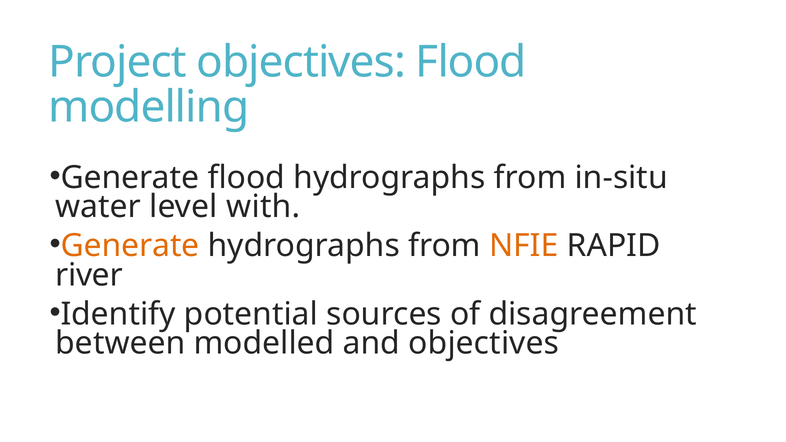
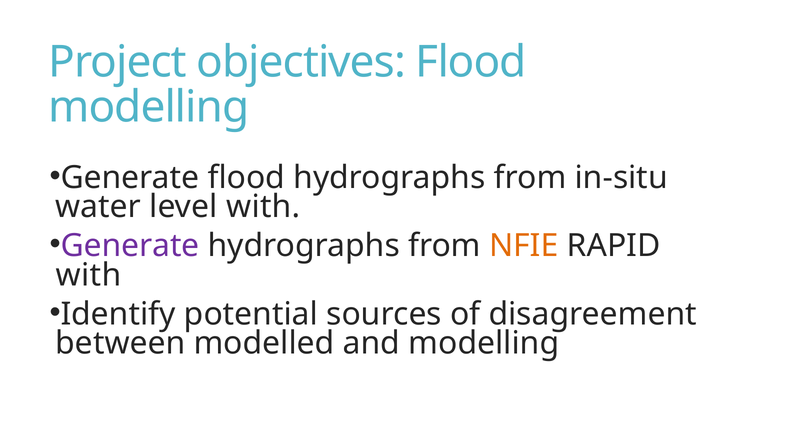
Generate colour: orange -> purple (130, 246)
river: river -> with (89, 275)
and objectives: objectives -> modelling (484, 343)
